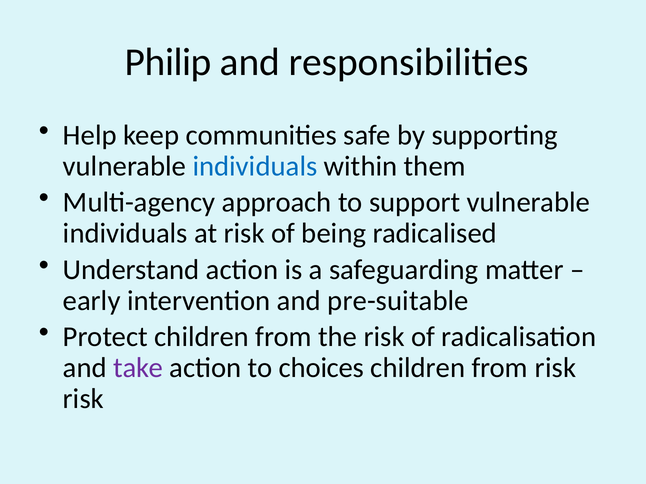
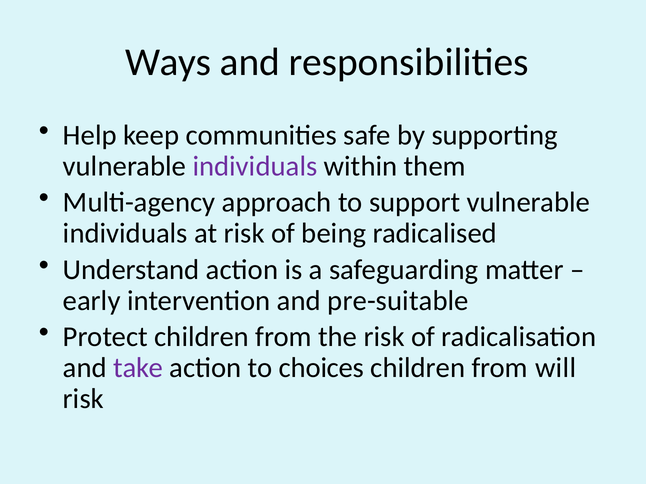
Philip: Philip -> Ways (168, 63)
individuals colour: blue -> purple (255, 167)
from risk: risk -> will (556, 368)
